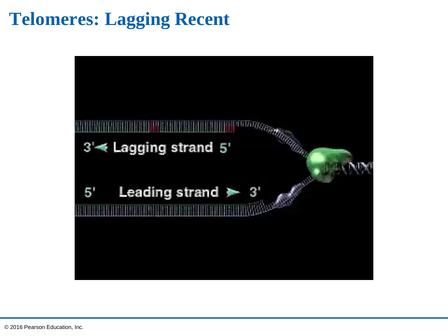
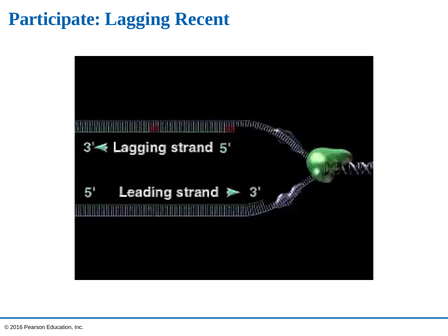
Telomeres: Telomeres -> Participate (55, 19)
